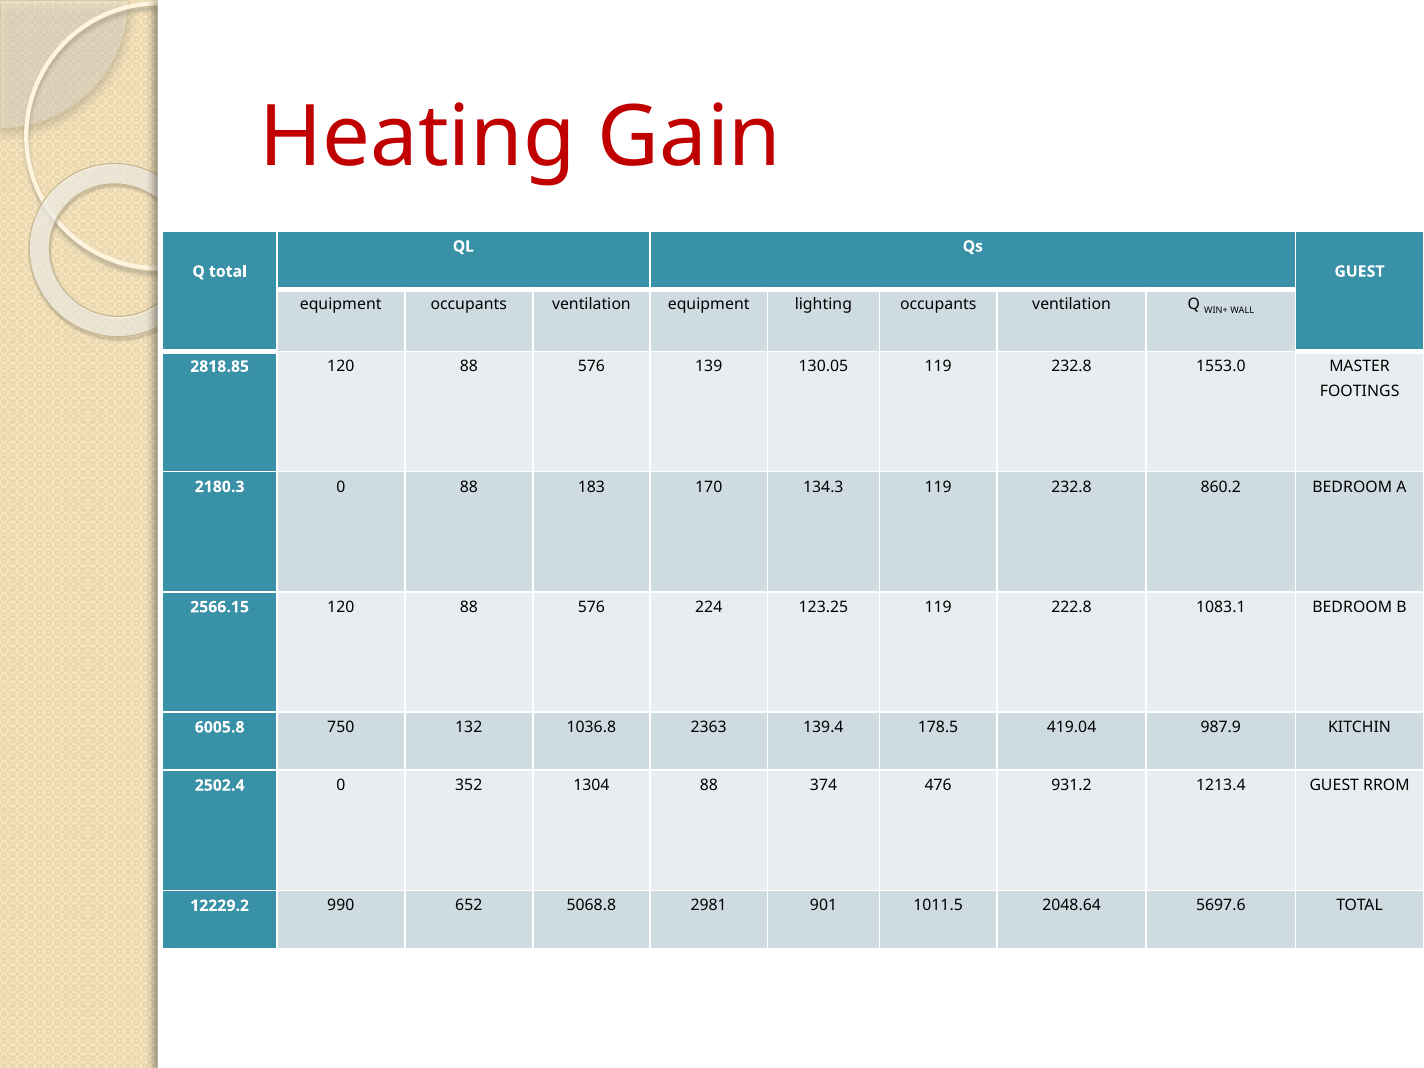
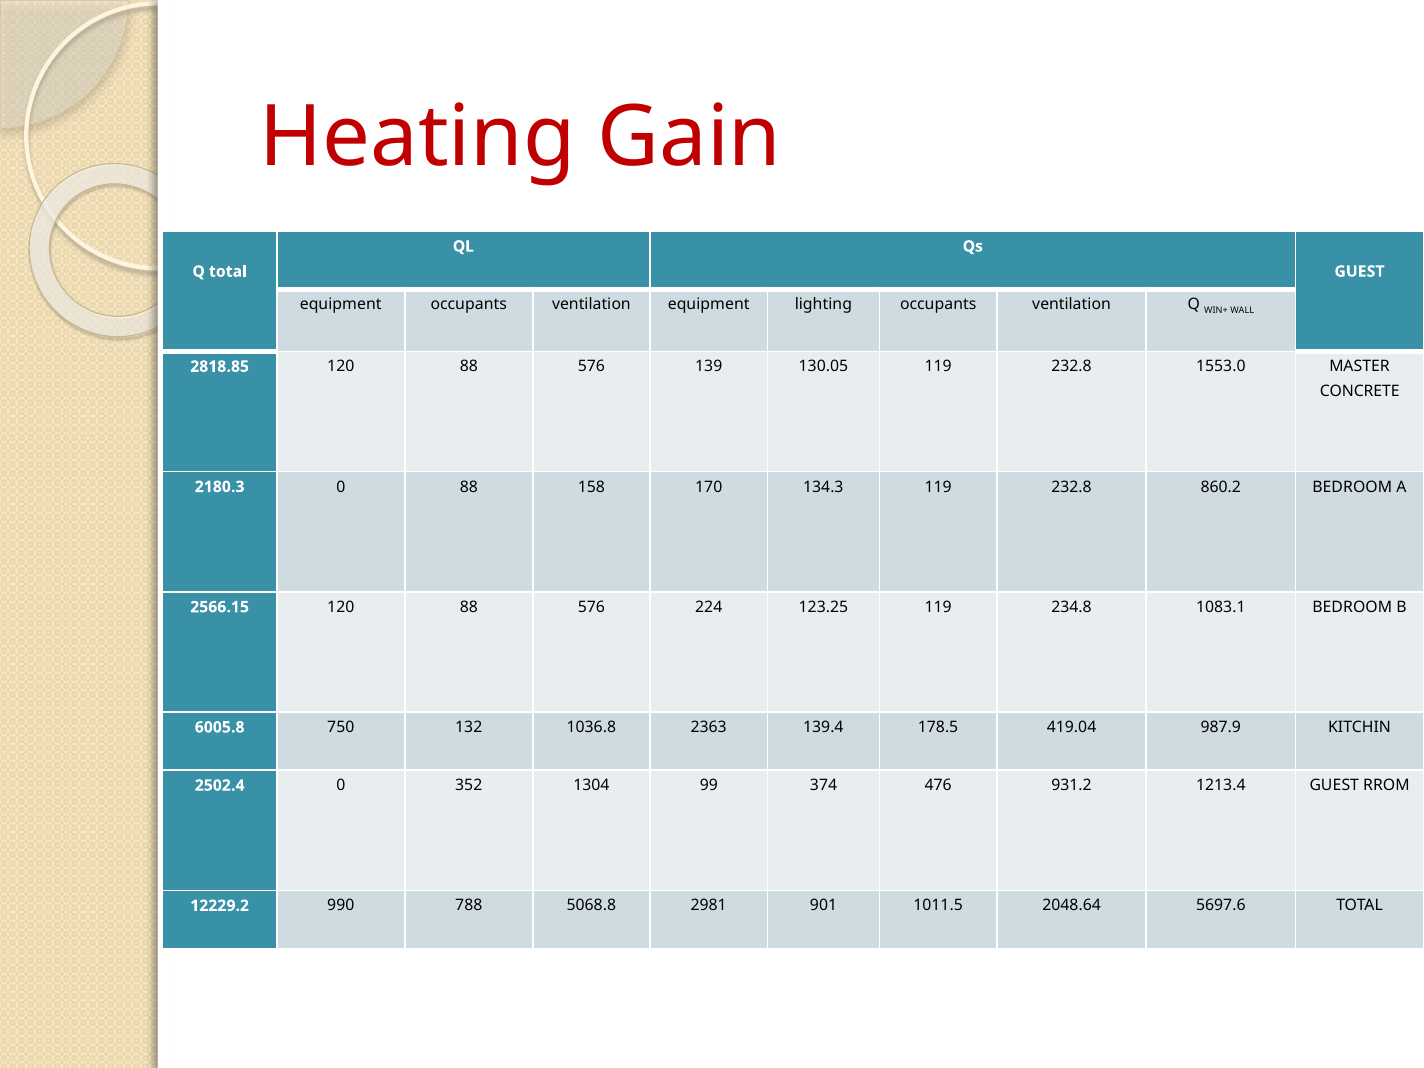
FOOTINGS: FOOTINGS -> CONCRETE (1360, 392)
183: 183 -> 158 (591, 487)
222.8: 222.8 -> 234.8 (1071, 607)
1304 88: 88 -> 99 (709, 785)
652: 652 -> 788 (469, 906)
